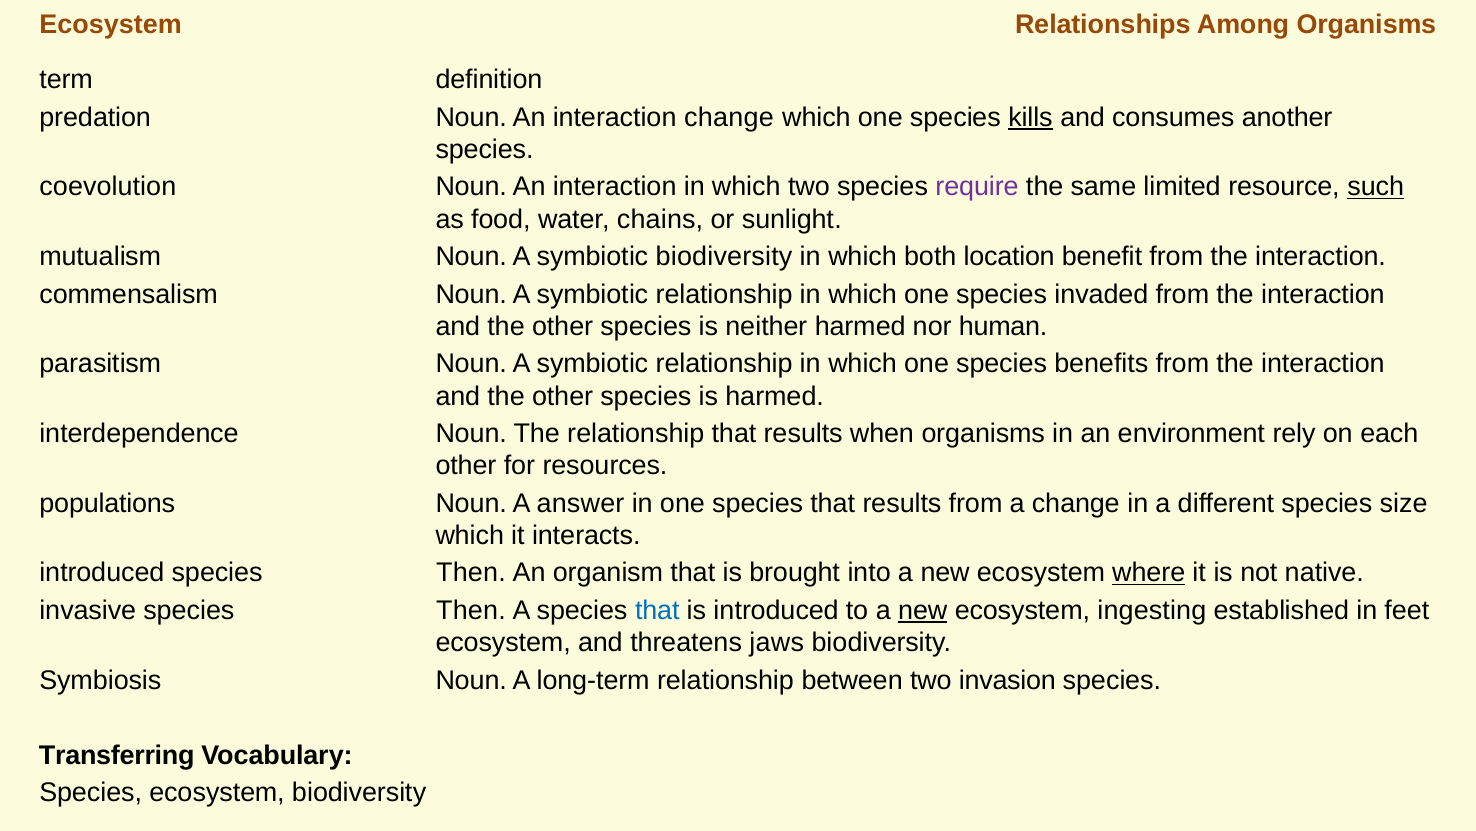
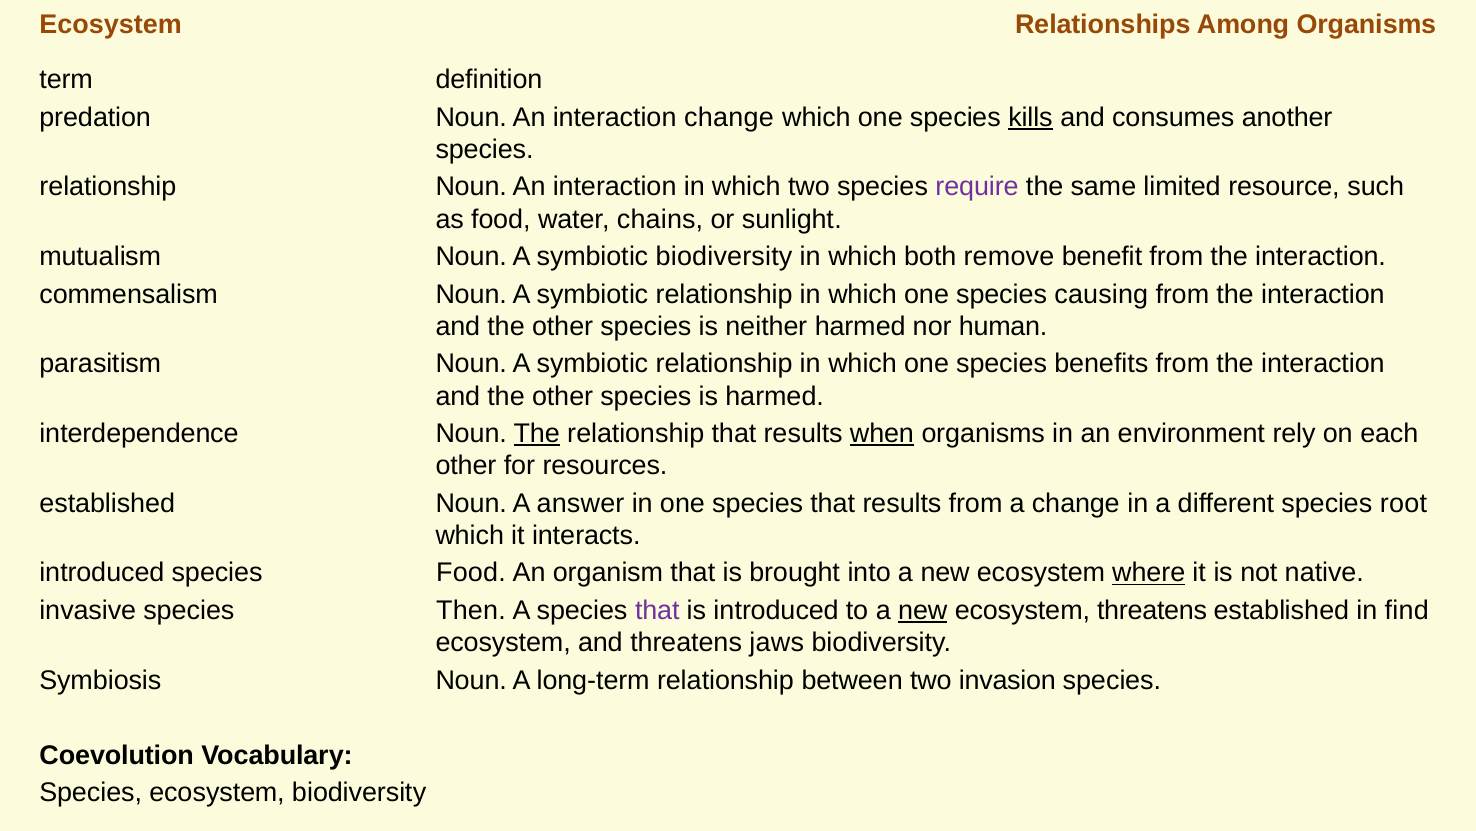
coevolution: coevolution -> relationship (108, 187)
such underline: present -> none (1376, 187)
location: location -> remove (1009, 257)
invaded: invaded -> causing (1101, 294)
The underline: none -> present (537, 434)
when underline: none -> present (882, 434)
populations: populations -> established (107, 503)
size: size -> root (1403, 503)
introduced species Then: Then -> Food (471, 573)
that colour: blue -> purple (657, 610)
ecosystem ingesting: ingesting -> threatens (1152, 610)
feet: feet -> find (1407, 610)
Transferring: Transferring -> Coevolution (117, 755)
